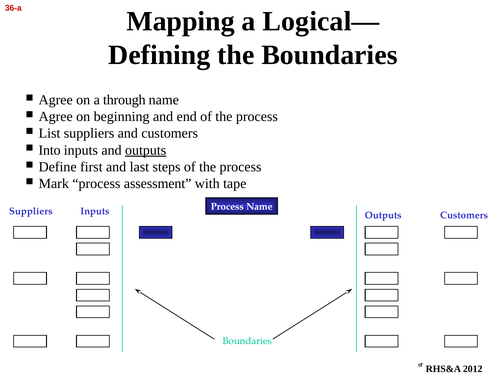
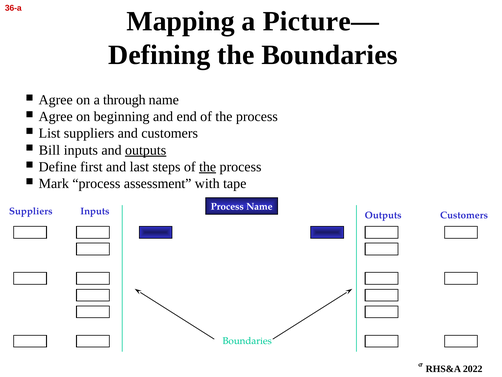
Logical—: Logical— -> Picture— (321, 21)
Into: Into -> Bill (49, 150)
the underline: none -> present (208, 167)
2012: 2012 -> 2022 (473, 369)
